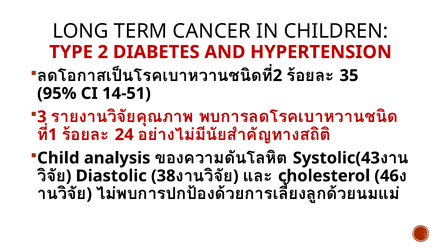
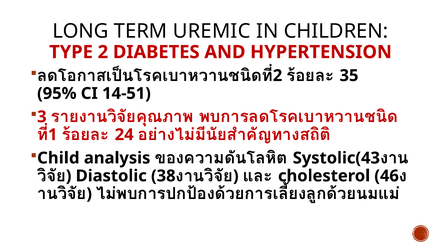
CANCER: CANCER -> UREMIC (212, 31)
